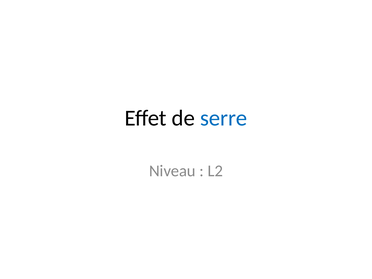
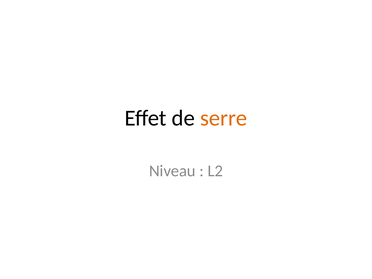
serre colour: blue -> orange (224, 118)
